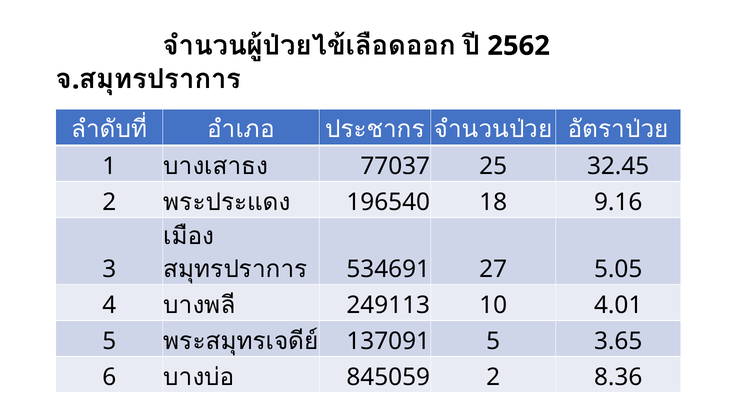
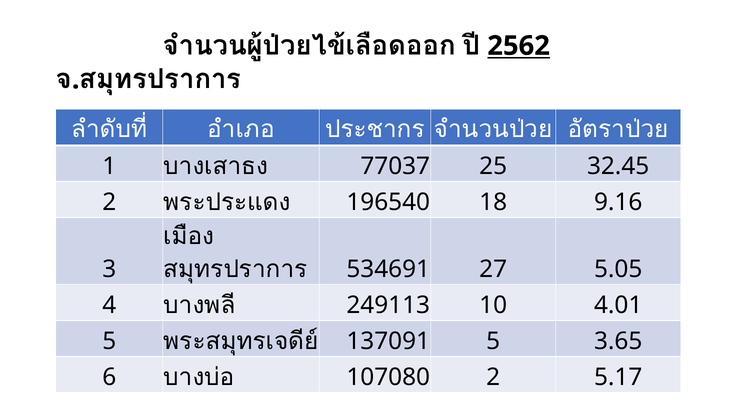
2562 underline: none -> present (519, 46)
845059: 845059 -> 107080 (388, 378)
8.36: 8.36 -> 5.17 (618, 378)
